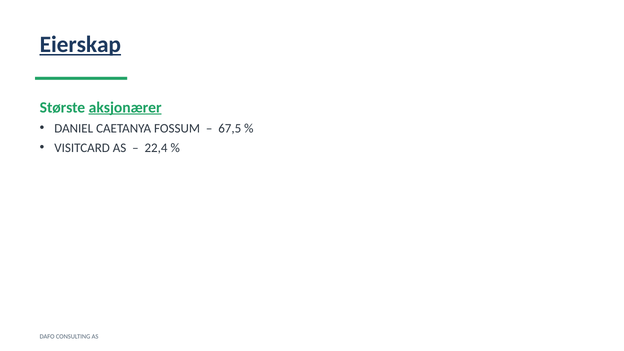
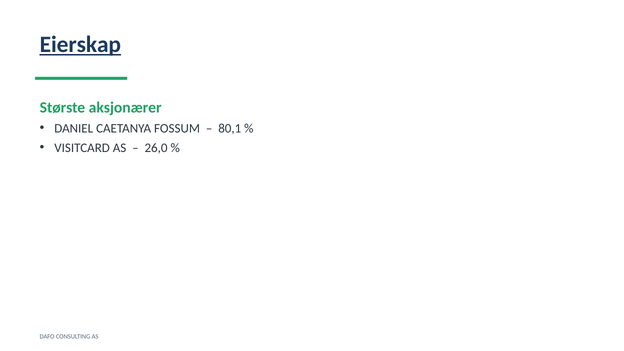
aksjonærer underline: present -> none (125, 107)
67,5: 67,5 -> 80,1 (230, 128)
22,4: 22,4 -> 26,0 (156, 148)
